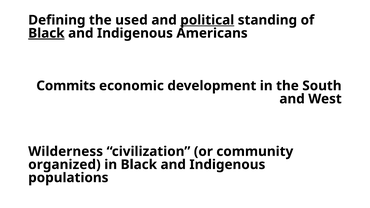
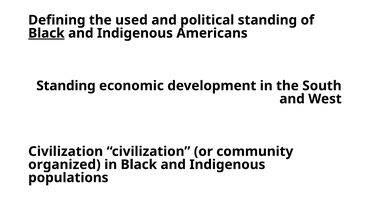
political underline: present -> none (207, 20)
Commits: Commits -> Standing (66, 86)
Wilderness: Wilderness -> Civilization (66, 152)
